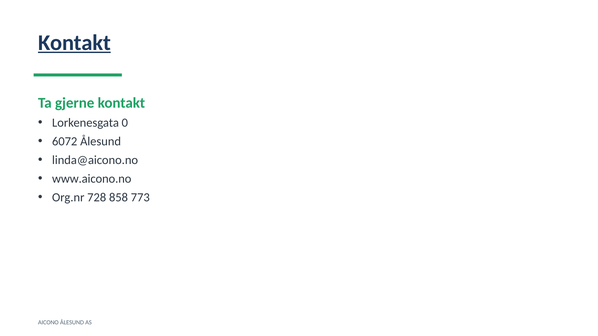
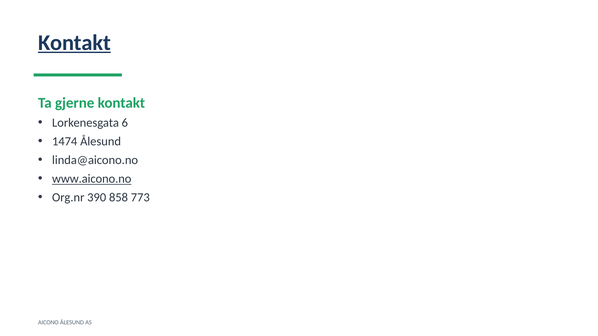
0: 0 -> 6 (125, 123)
6072: 6072 -> 1474 (65, 142)
www.aicono.no underline: none -> present (92, 179)
728: 728 -> 390 (97, 198)
